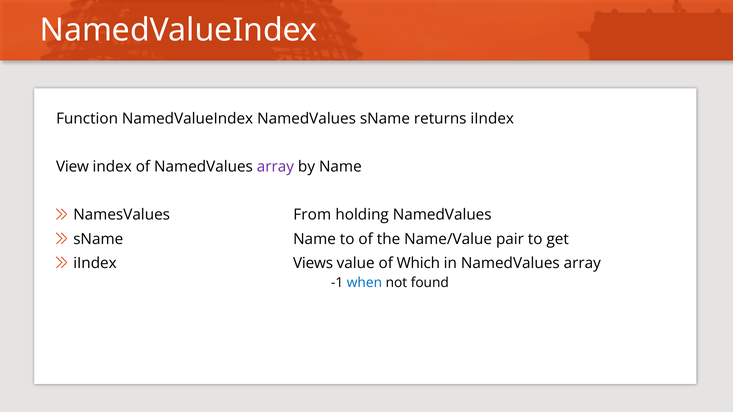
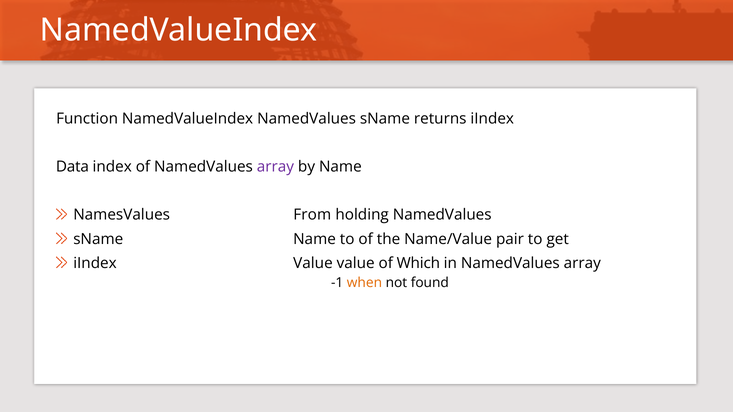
View: View -> Data (72, 167)
iIndex Views: Views -> Value (313, 263)
when colour: blue -> orange (364, 283)
